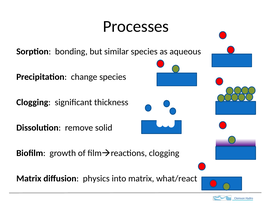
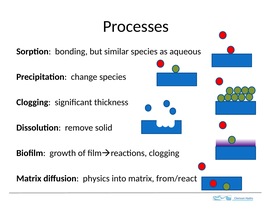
what/react: what/react -> from/react (177, 178)
